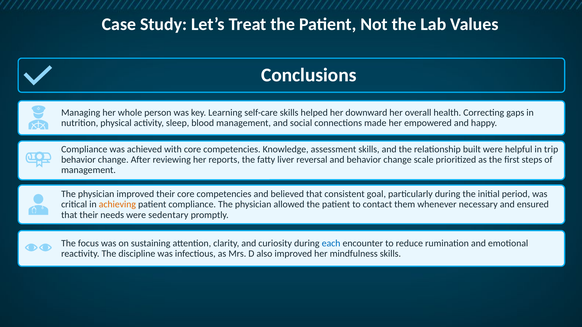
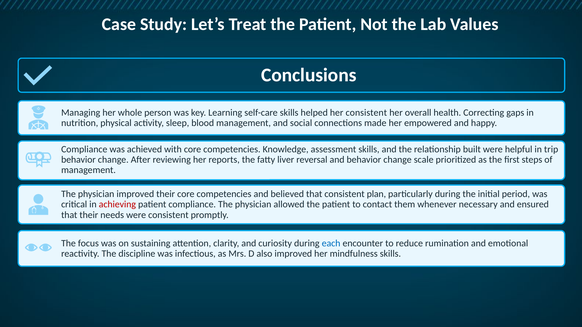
her downward: downward -> consistent (366, 113)
goal: goal -> plan (376, 194)
achieving colour: orange -> red (117, 205)
were sedentary: sedentary -> consistent (168, 215)
